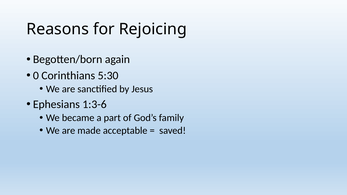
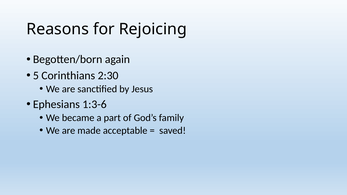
0: 0 -> 5 (36, 76)
5:30: 5:30 -> 2:30 (108, 76)
